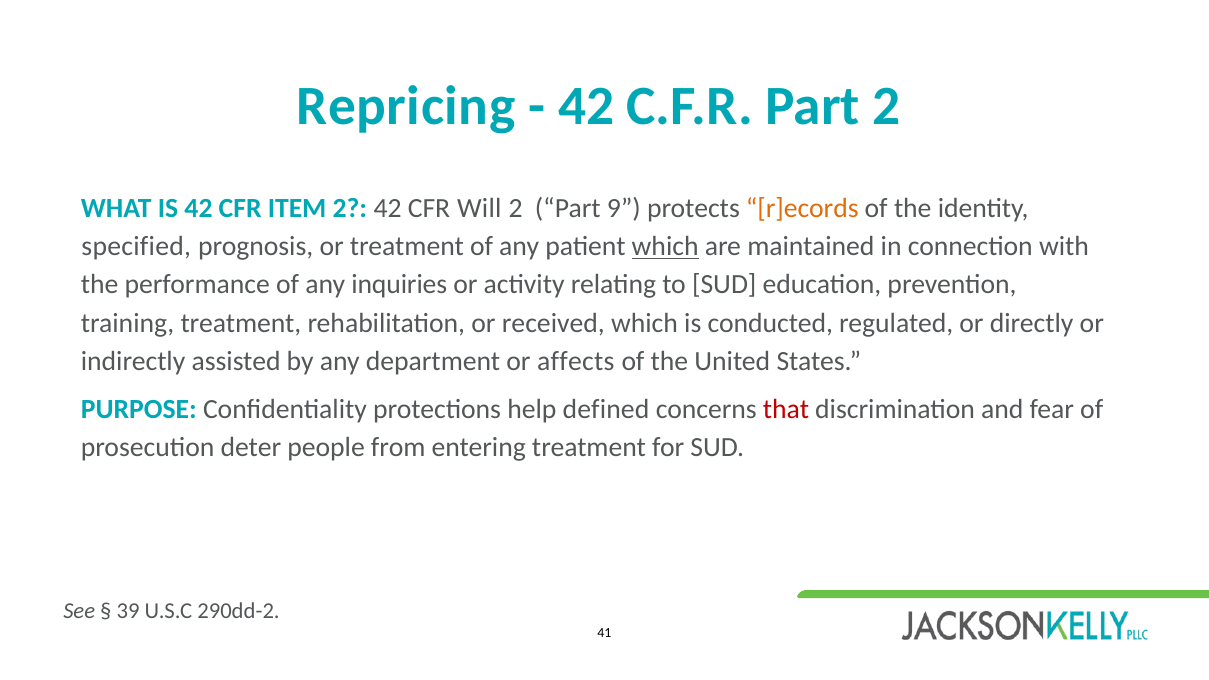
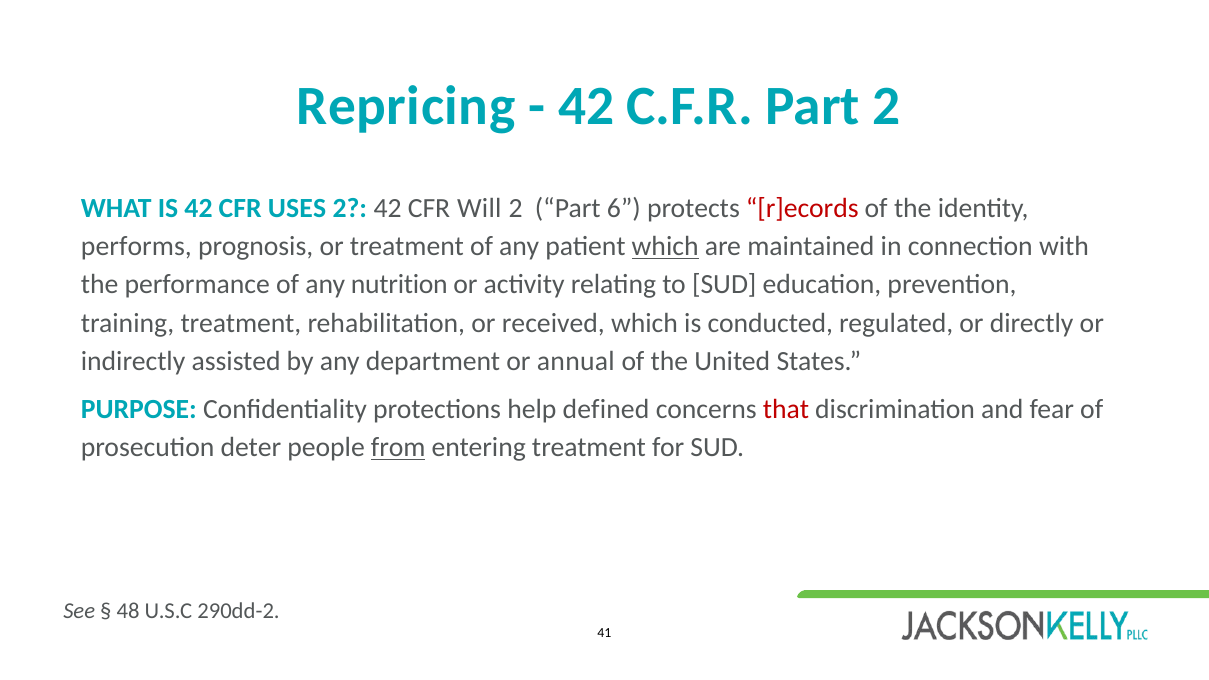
ITEM: ITEM -> USES (297, 208)
9: 9 -> 6 (624, 208)
r]ecords colour: orange -> red (802, 208)
specified: specified -> performs (136, 247)
inquiries: inquiries -> nutrition (399, 285)
affects: affects -> annual (576, 361)
from underline: none -> present (398, 447)
39: 39 -> 48 (128, 611)
